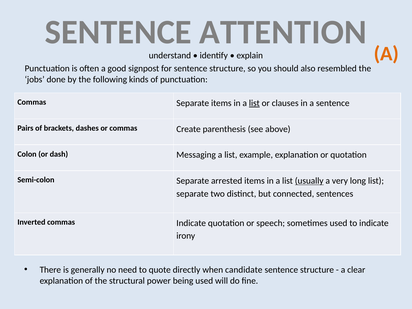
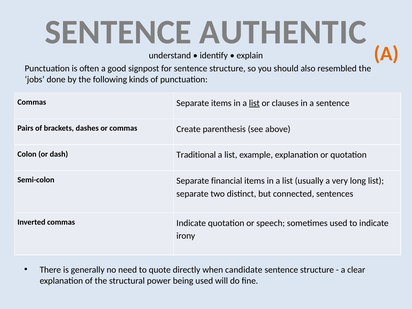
ATTENTION: ATTENTION -> AUTHENTIC (283, 32)
Messaging: Messaging -> Traditional (196, 155)
arrested: arrested -> financial (227, 181)
usually underline: present -> none (309, 181)
